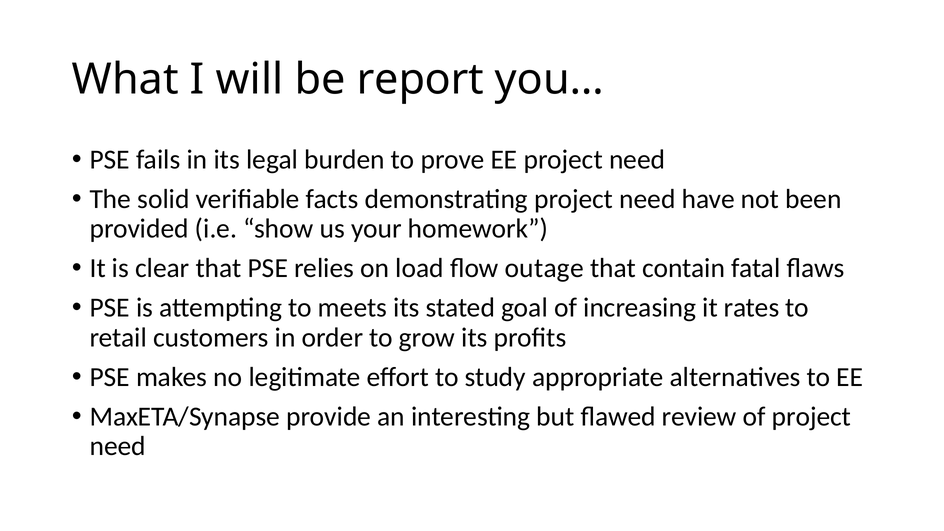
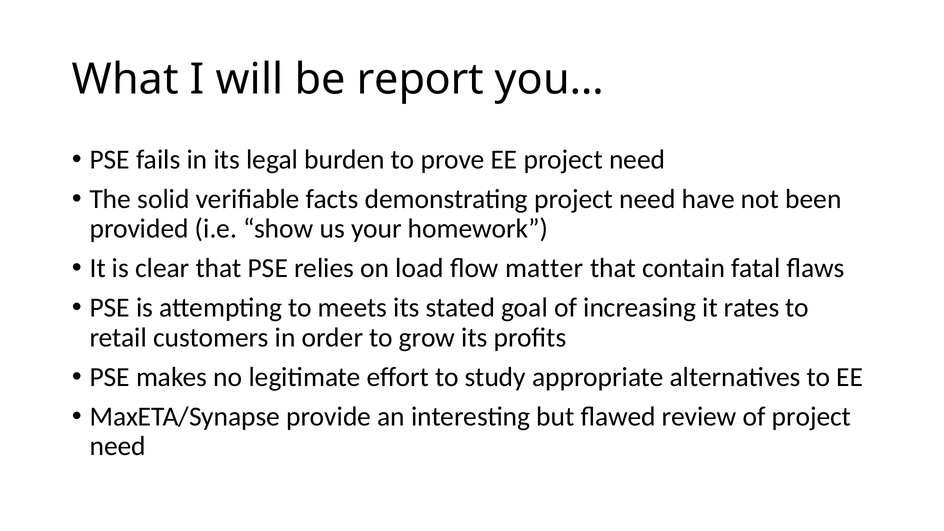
outage: outage -> matter (544, 268)
